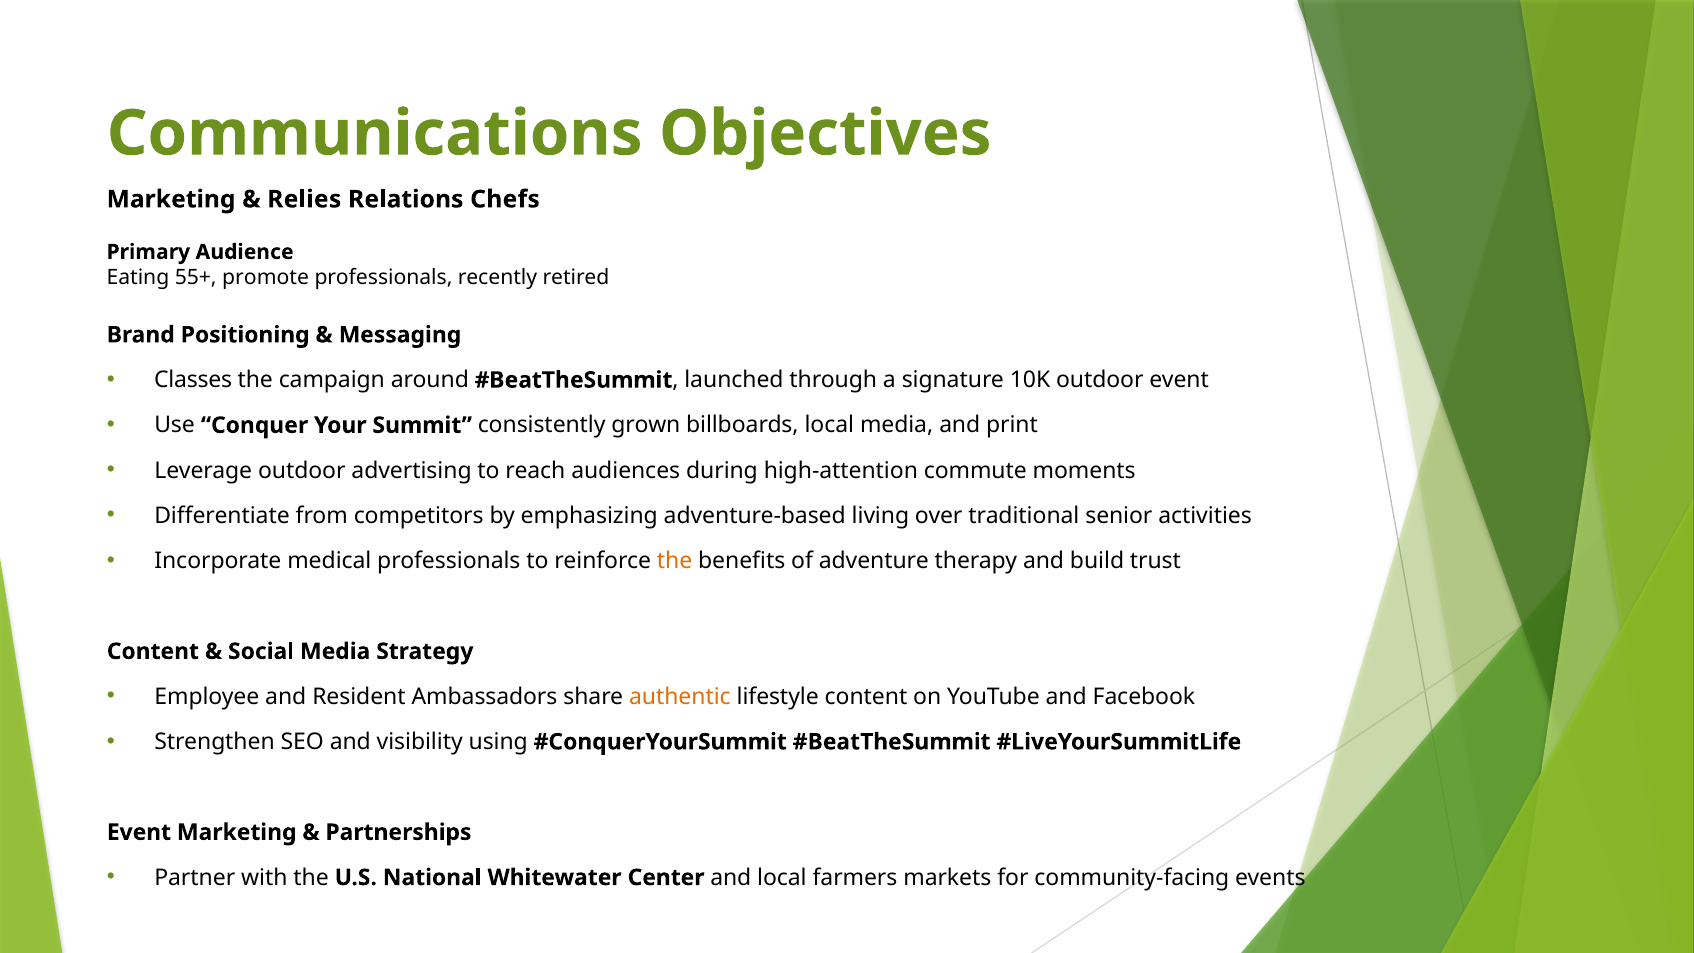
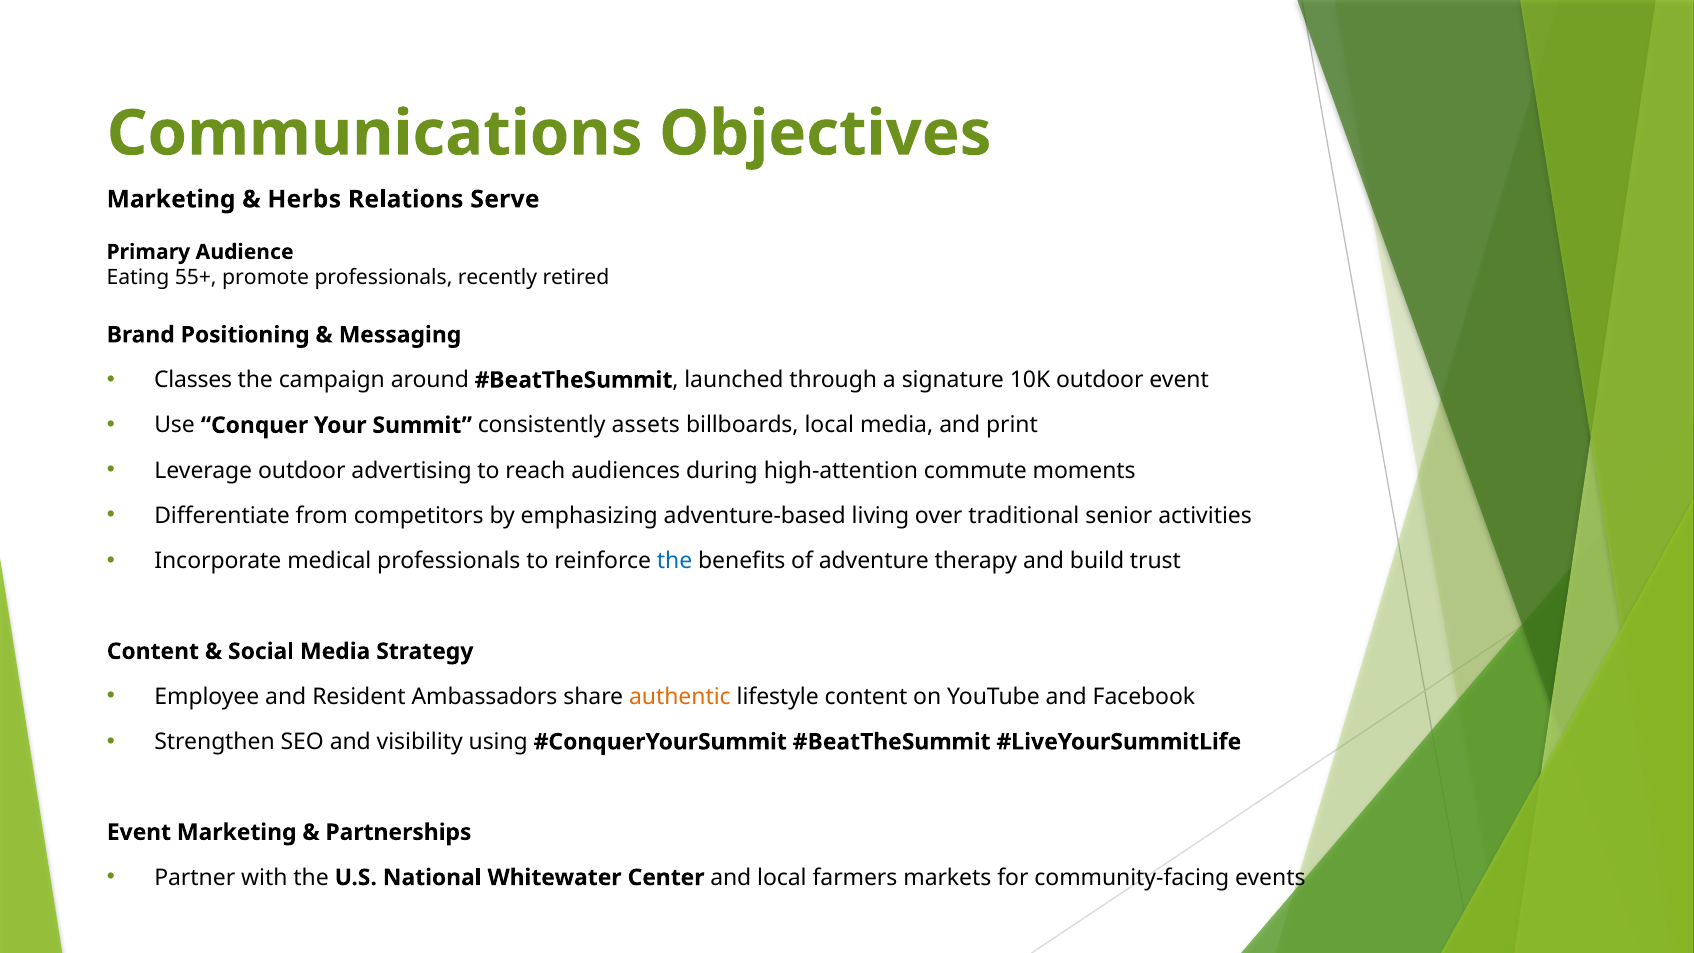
Relies: Relies -> Herbs (304, 199)
Chefs: Chefs -> Serve (505, 199)
grown: grown -> assets (646, 425)
the colour: orange -> blue (675, 561)
